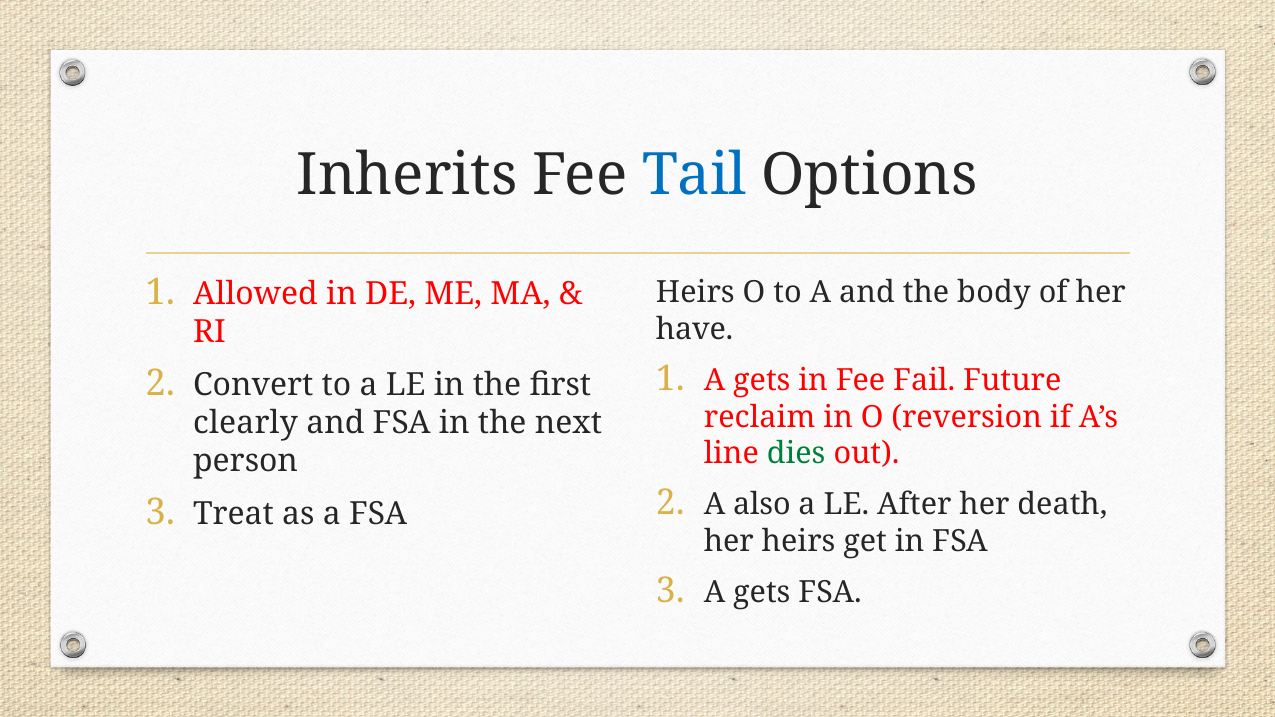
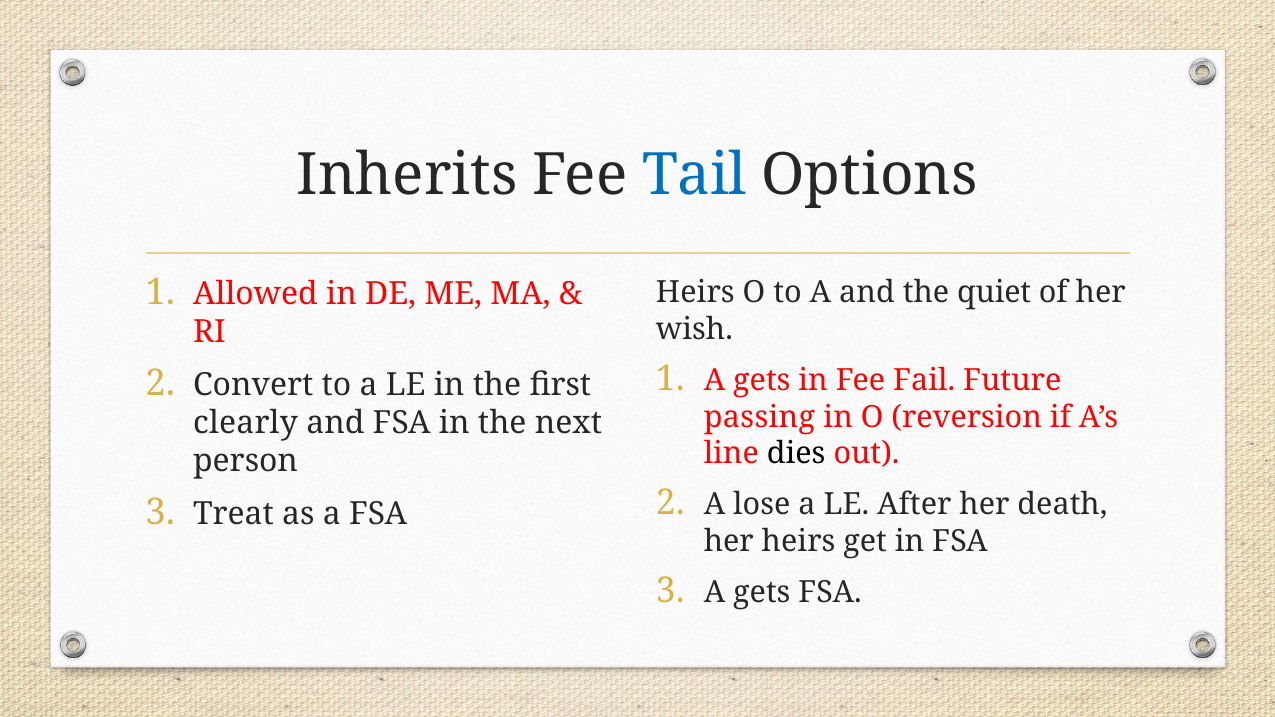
body: body -> quiet (994, 293)
have: have -> wish (695, 330)
reclaim: reclaim -> passing (759, 417)
dies colour: green -> black (796, 454)
also: also -> lose (762, 505)
